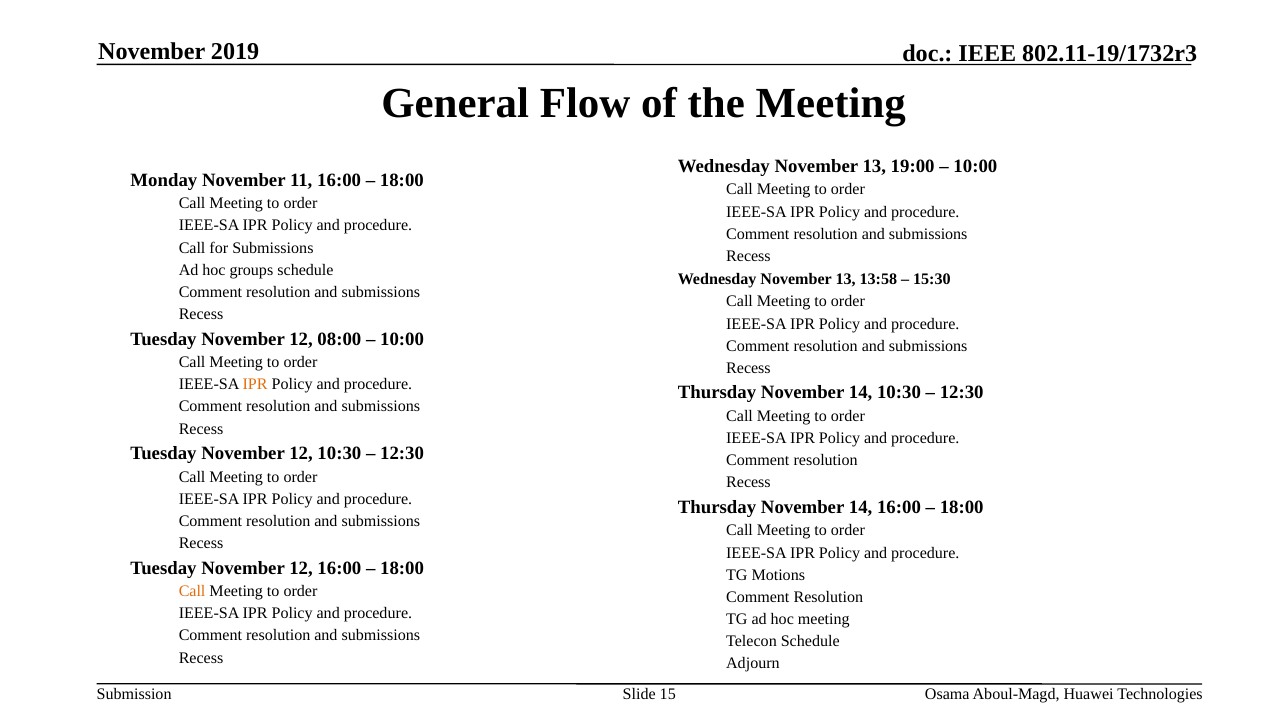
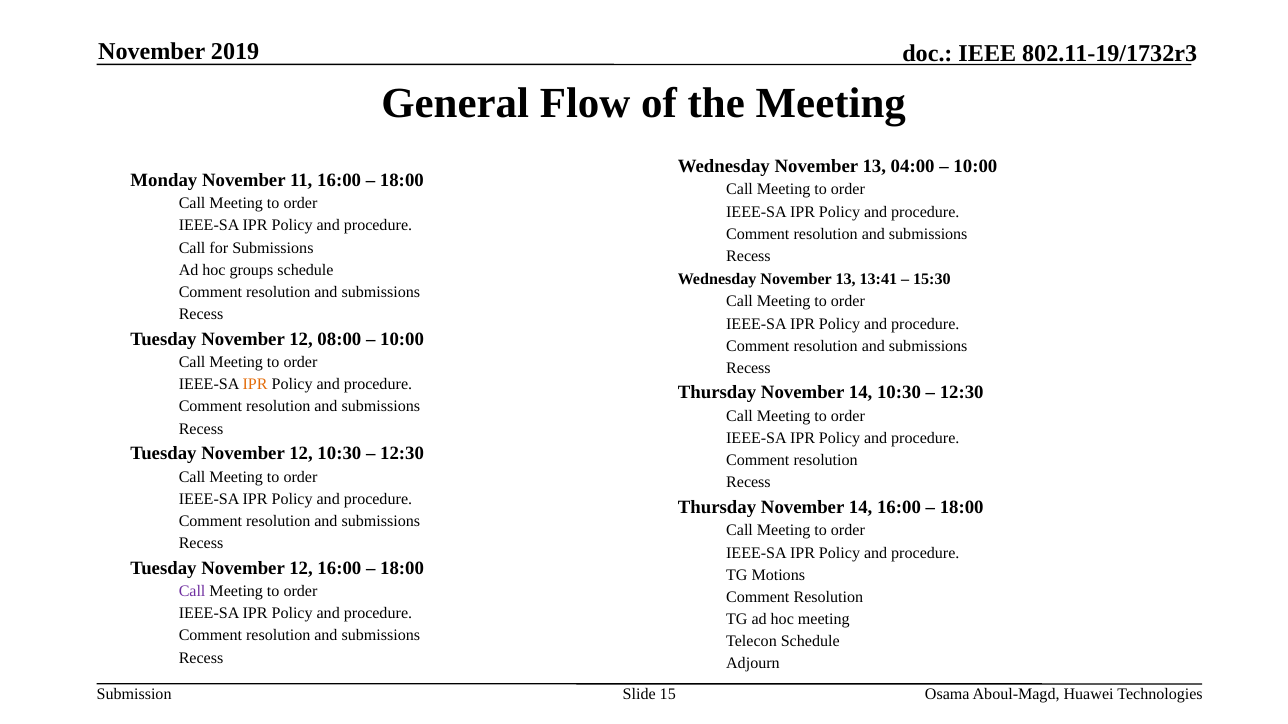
19:00: 19:00 -> 04:00 (913, 166)
13:58: 13:58 -> 13:41 (878, 280)
Call colour: orange -> purple (192, 592)
